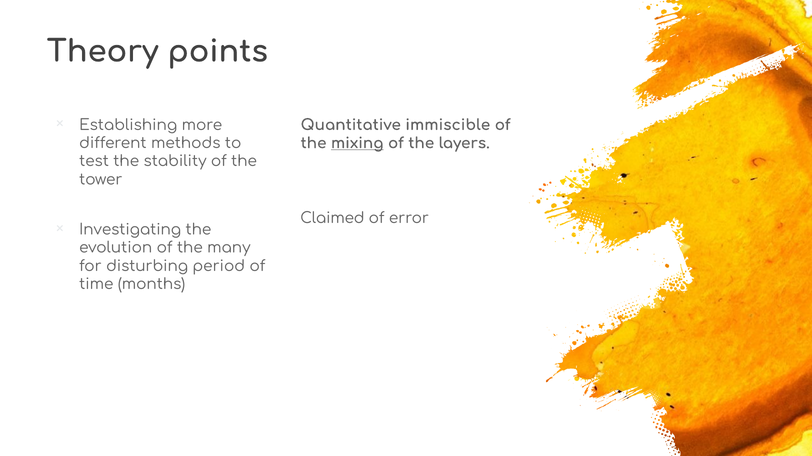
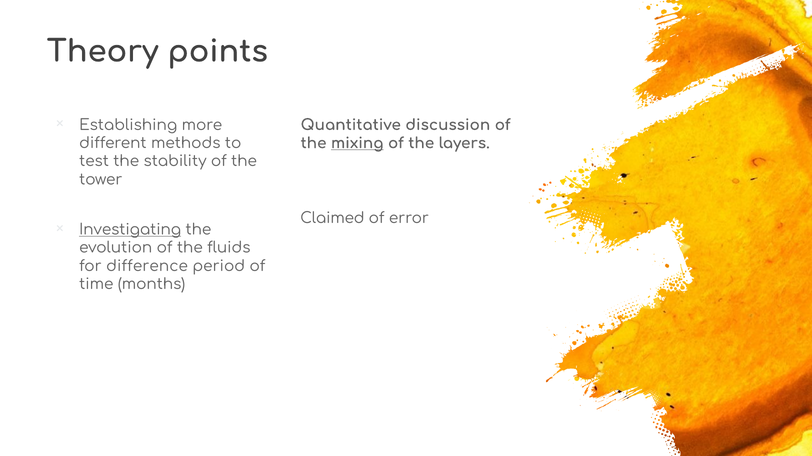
immiscible: immiscible -> discussion (448, 125)
Investigating underline: none -> present (130, 230)
many: many -> fluids (229, 248)
disturbing: disturbing -> difference (147, 267)
